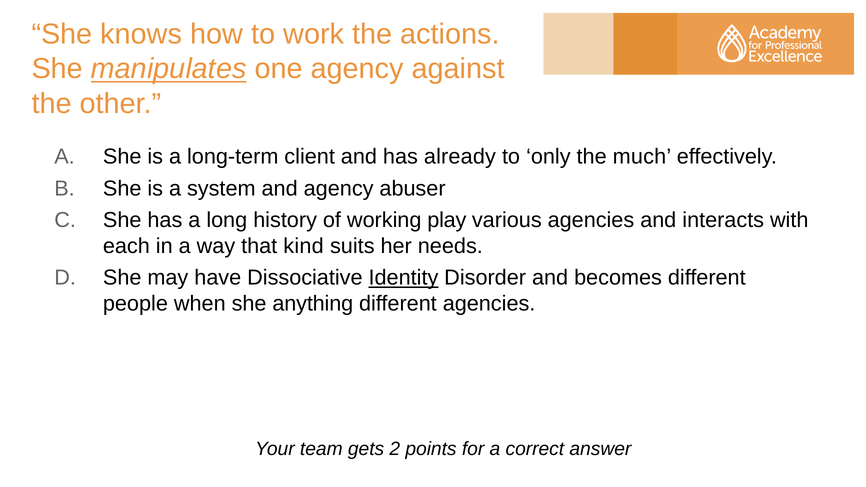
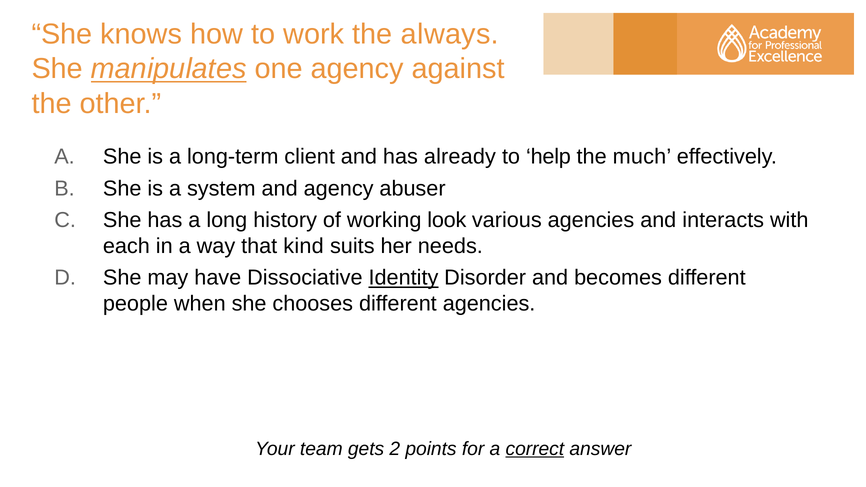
actions: actions -> always (450, 34)
only: only -> help (548, 157)
play: play -> look (447, 220)
anything: anything -> chooses (313, 304)
correct underline: none -> present (535, 449)
